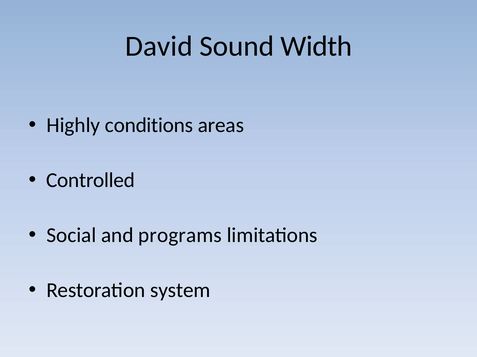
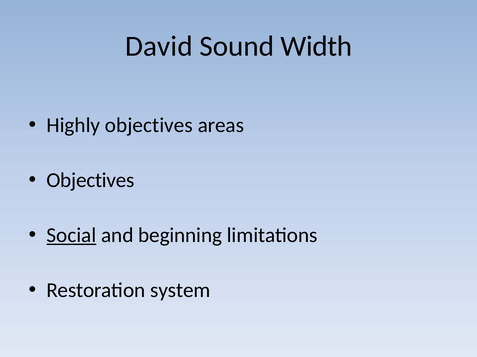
Highly conditions: conditions -> objectives (149, 126)
Controlled: Controlled -> Objectives (91, 181)
Social underline: none -> present (71, 236)
programs: programs -> beginning (180, 236)
